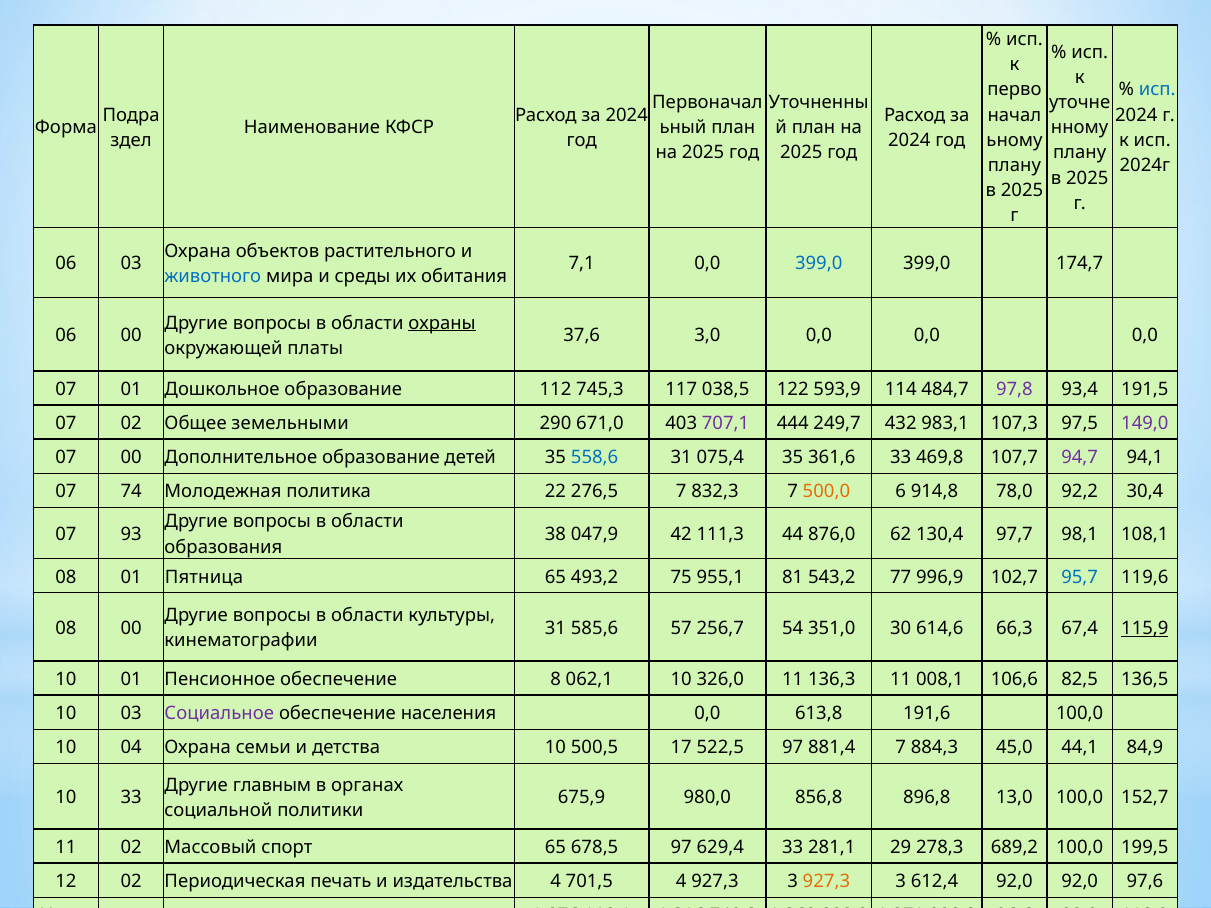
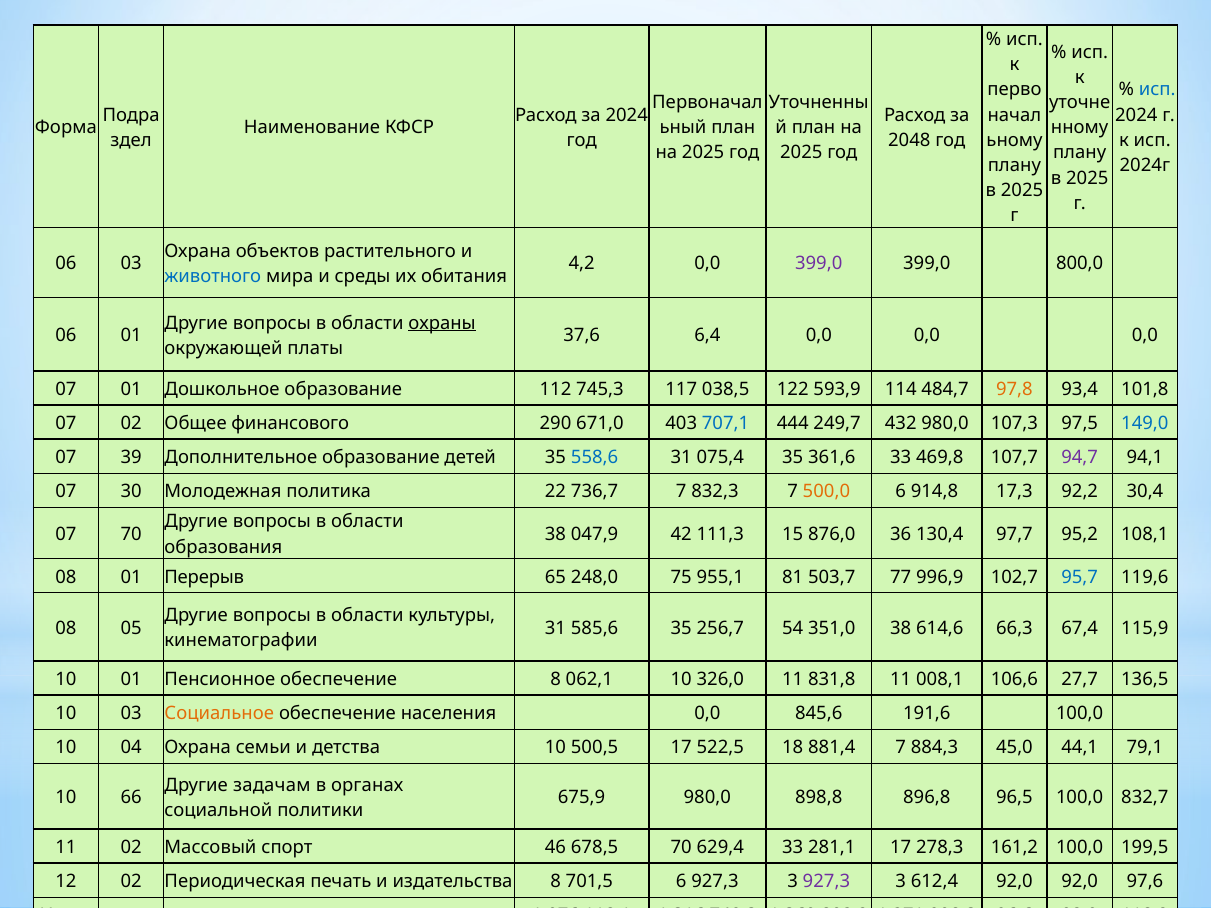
2024: 2024 -> 2048 (909, 140)
7,1: 7,1 -> 4,2 (582, 264)
399,0 colour: blue -> purple (819, 264)
174,7: 174,7 -> 800,0 (1080, 264)
06 00: 00 -> 01 (131, 336)
3,0: 3,0 -> 6,4 (707, 336)
97,8 colour: purple -> orange (1014, 389)
191,5: 191,5 -> 101,8 (1145, 389)
земельными: земельными -> финансового (290, 424)
707,1 colour: purple -> blue (726, 424)
432 983,1: 983,1 -> 980,0 (945, 424)
149,0 colour: purple -> blue (1145, 424)
07 00: 00 -> 39 (131, 458)
74: 74 -> 30 (131, 492)
276,5: 276,5 -> 736,7 (595, 492)
78,0: 78,0 -> 17,3 (1014, 492)
07 93: 93 -> 70 (131, 535)
44: 44 -> 15 (793, 535)
62: 62 -> 36 (901, 535)
98,1: 98,1 -> 95,2 (1080, 535)
Пятница: Пятница -> Перерыв (204, 577)
493,2: 493,2 -> 248,0 (595, 577)
543,2: 543,2 -> 503,7 (832, 577)
08 00: 00 -> 05 (131, 628)
585,6 57: 57 -> 35 (681, 628)
351,0 30: 30 -> 38 (901, 628)
115,9 underline: present -> none (1145, 628)
136,3: 136,3 -> 831,8 (832, 680)
82,5: 82,5 -> 27,7 (1080, 680)
Социальное colour: purple -> orange (219, 714)
613,8: 613,8 -> 845,6 (819, 714)
522,5 97: 97 -> 18 (793, 748)
84,9: 84,9 -> 79,1 (1145, 748)
главным: главным -> задачам (272, 785)
10 33: 33 -> 66 (131, 798)
856,8: 856,8 -> 898,8 (819, 798)
13,0: 13,0 -> 96,5 (1014, 798)
152,7: 152,7 -> 832,7 (1145, 798)
спорт 65: 65 -> 46 (556, 848)
678,5 97: 97 -> 70 (681, 848)
281,1 29: 29 -> 17 (901, 848)
689,2: 689,2 -> 161,2 (1014, 848)
издательства 4: 4 -> 8 (556, 882)
701,5 4: 4 -> 6 (681, 882)
927,3 colour: orange -> purple (826, 882)
